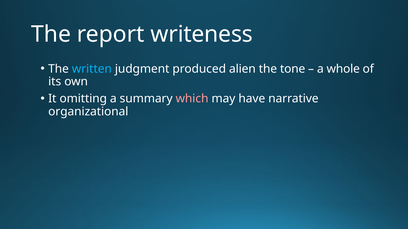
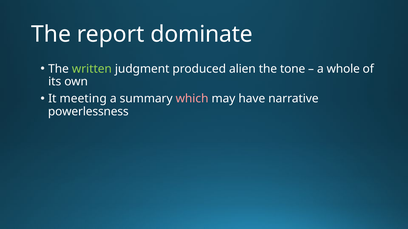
writeness: writeness -> dominate (202, 34)
written colour: light blue -> light green (92, 69)
omitting: omitting -> meeting (83, 99)
organizational: organizational -> powerlessness (88, 112)
